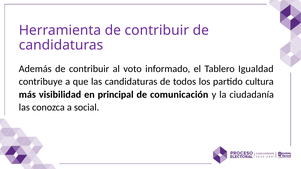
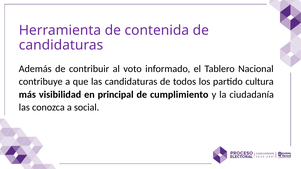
Herramienta de contribuir: contribuir -> contenida (157, 30)
Igualdad: Igualdad -> Nacional (256, 69)
comunicación: comunicación -> cumplimiento (179, 95)
